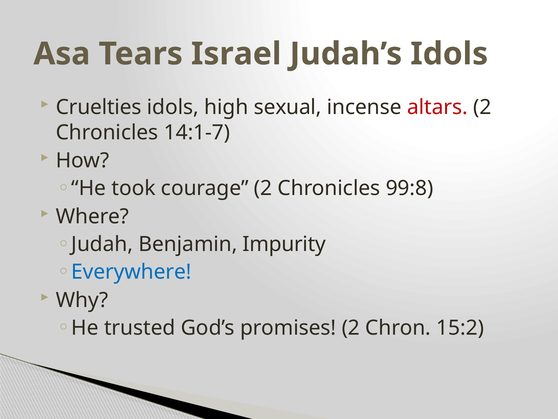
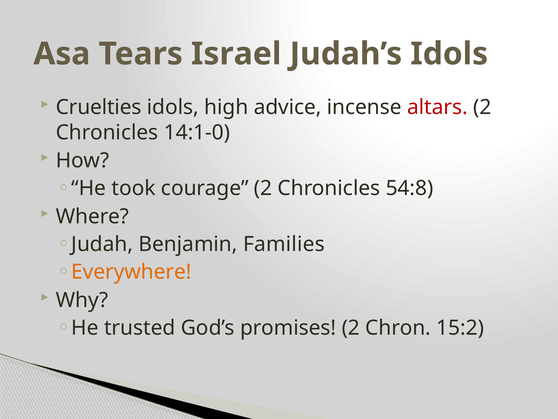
sexual: sexual -> advice (288, 107)
14:1-7: 14:1-7 -> 14:1-0 (197, 132)
99:8: 99:8 -> 54:8 (410, 188)
Impurity: Impurity -> Families (284, 244)
Everywhere colour: blue -> orange (131, 272)
